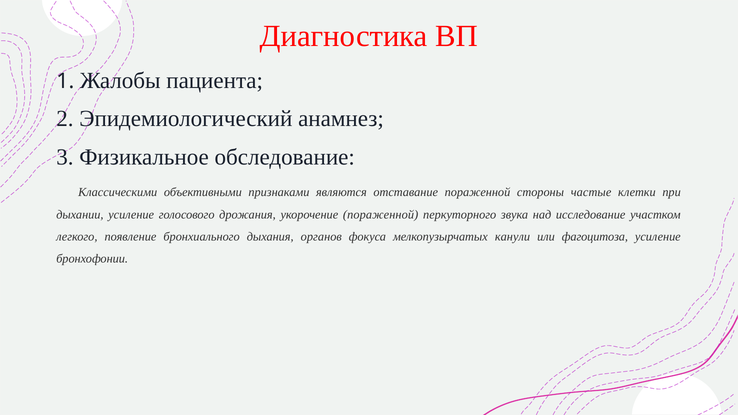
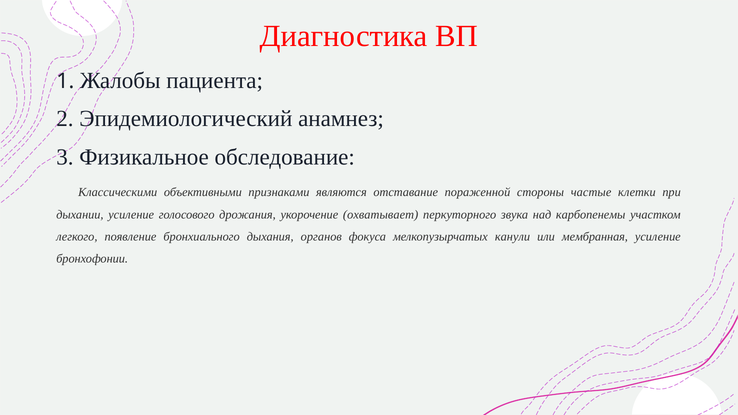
укорочение пораженной: пораженной -> охватывает (381, 215)
исследование: исследование -> карбопенемы (591, 215)
фагоцитоза: фагоцитоза -> мембранная (595, 237)
